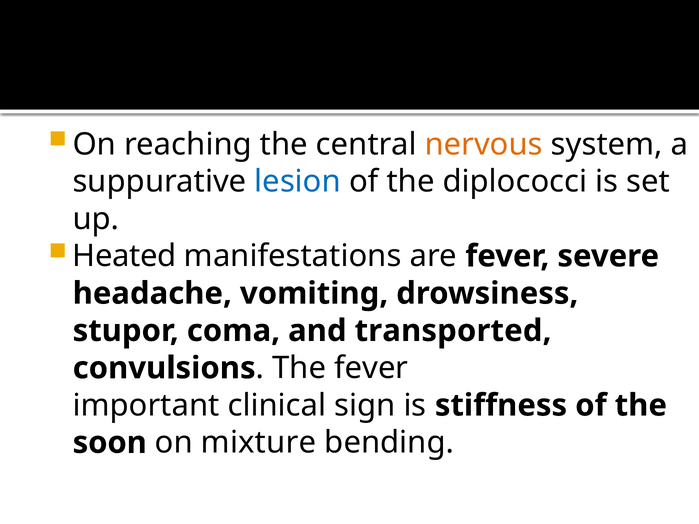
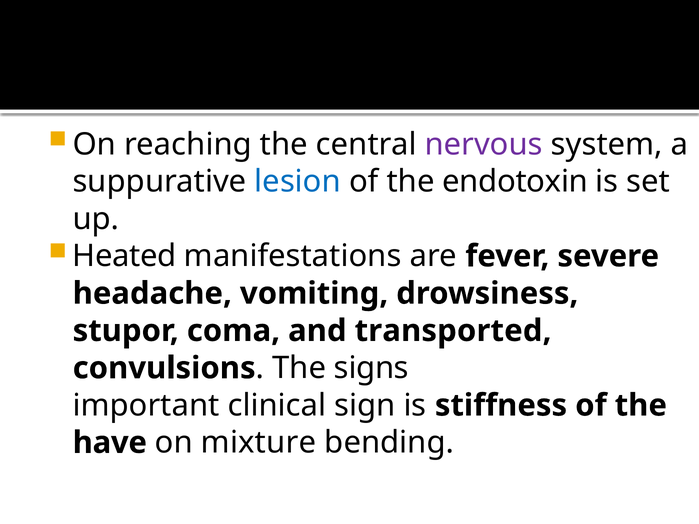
nervous colour: orange -> purple (484, 144)
diplococci: diplococci -> endotoxin (515, 182)
The fever: fever -> signs (371, 368)
soon: soon -> have (110, 443)
